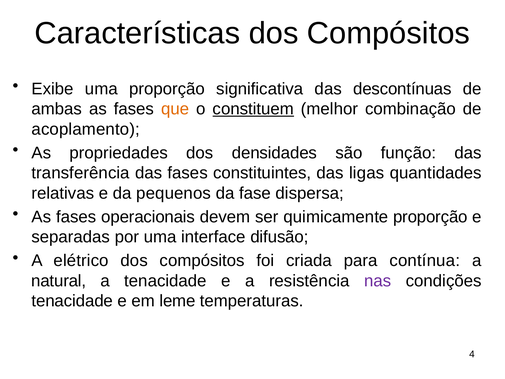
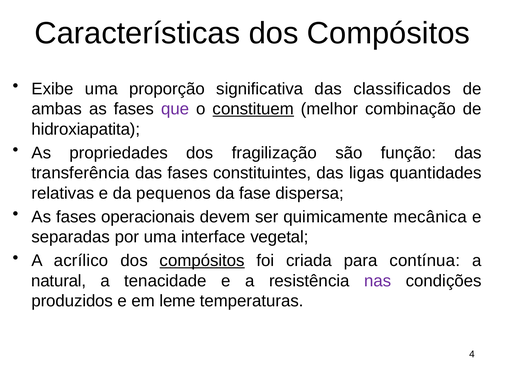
descontínuas: descontínuas -> classificados (402, 89)
que colour: orange -> purple (175, 109)
acoplamento: acoplamento -> hidroxiapatita (86, 129)
densidades: densidades -> fragilização (274, 153)
quimicamente proporção: proporção -> mecânica (430, 217)
difusão: difusão -> vegetal (279, 237)
elétrico: elétrico -> acrílico (81, 260)
compósitos underline: none -> present (202, 260)
tenacidade: tenacidade -> produzidos (72, 301)
